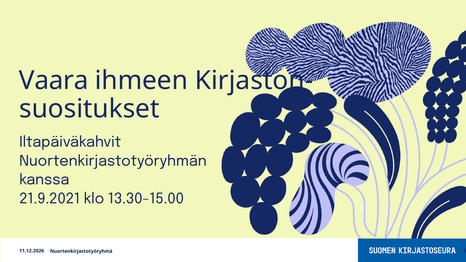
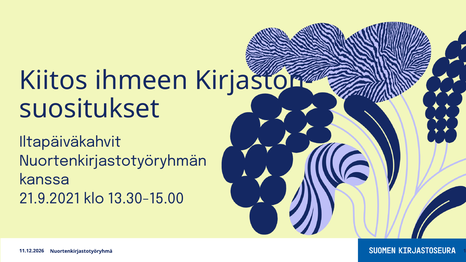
Vaara: Vaara -> Kiitos (54, 81)
